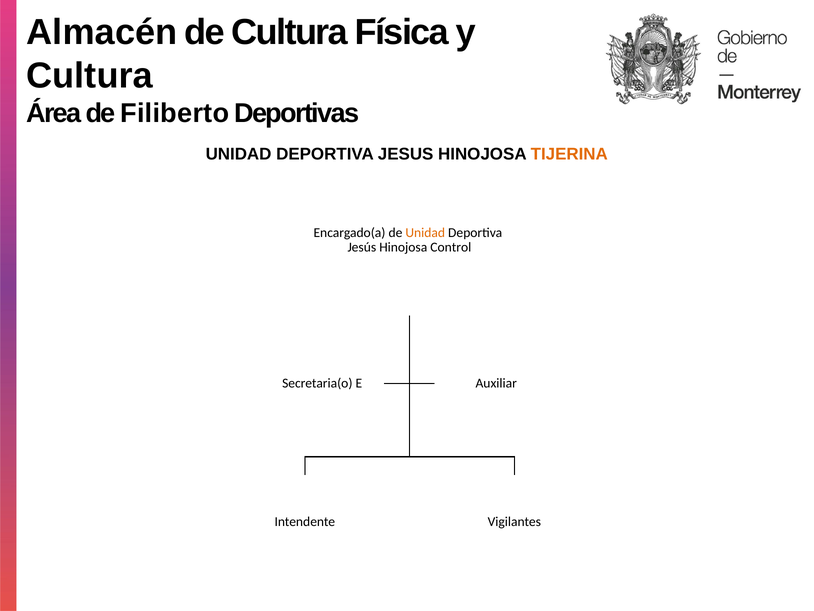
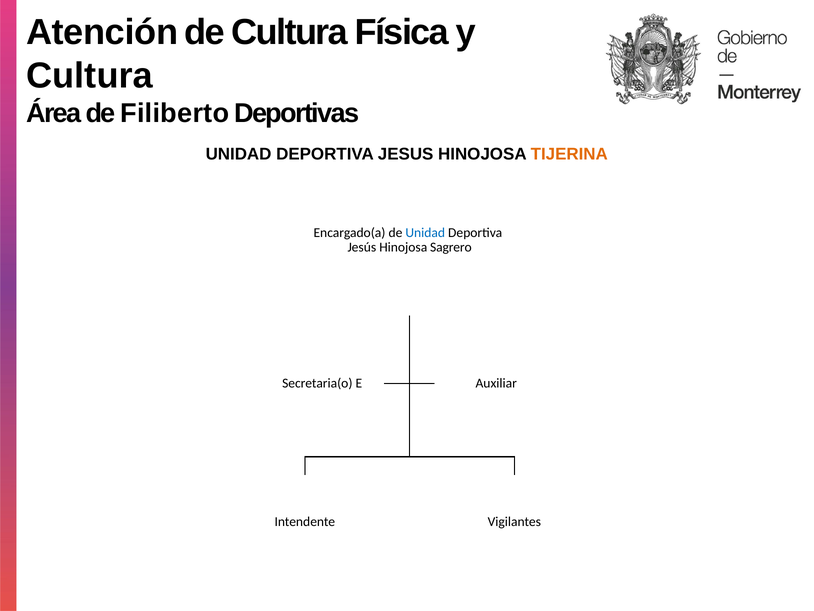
Almacén: Almacén -> Atención (102, 32)
Unidad colour: orange -> blue (425, 233)
Control: Control -> Sagrero (451, 247)
